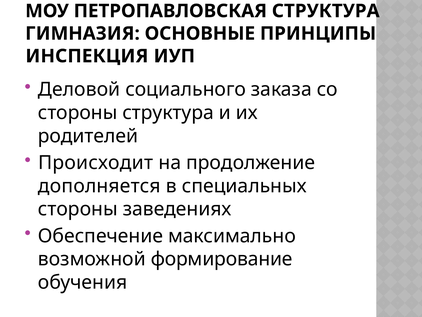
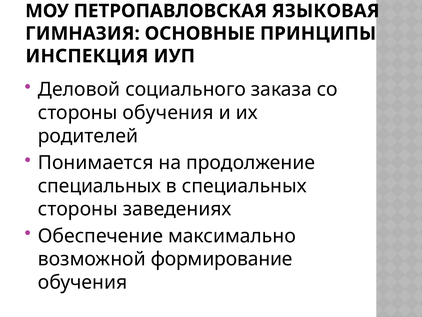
ПЕТРОПАВЛОВСКАЯ СТРУКТУРА: СТРУКТУРА -> ЯЗЫКОВАЯ (326, 11)
стороны структура: структура -> обучения (168, 113)
Происходит: Происходит -> Понимается (96, 162)
дополняется: дополняется -> специальных (100, 186)
